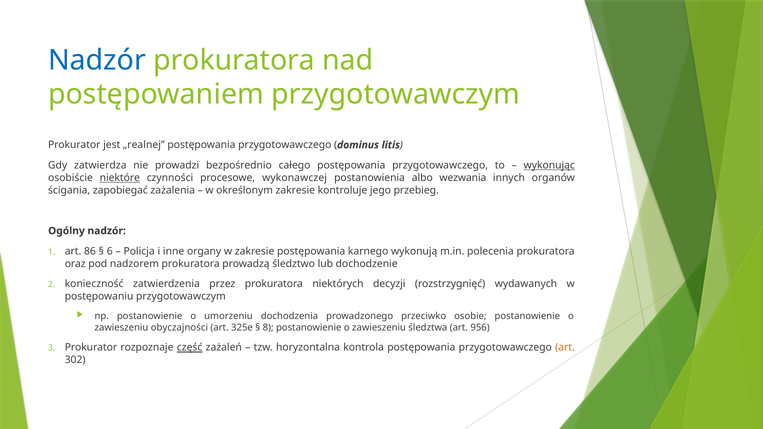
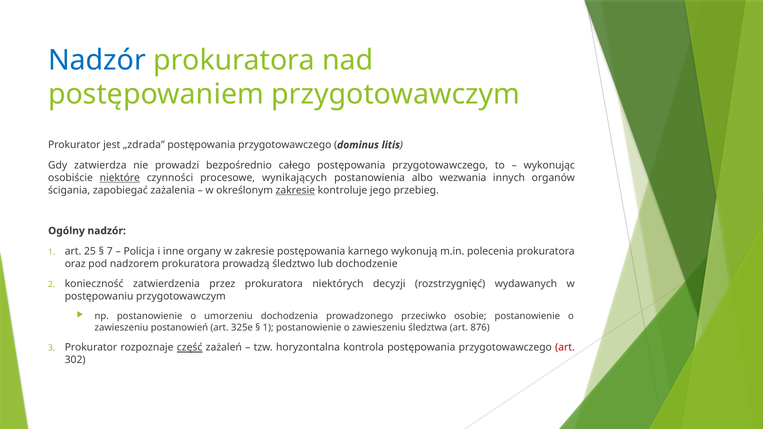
„realnej: „realnej -> „zdrada (144, 145)
wykonując underline: present -> none (549, 165)
wykonawczej: wykonawczej -> wynikających (295, 178)
zakresie underline: none -> present (295, 190)
86: 86 -> 25 (90, 251)
6: 6 -> 7 (110, 251)
obyczajności: obyczajności -> postanowień (179, 328)
8: 8 -> 1 (268, 328)
956: 956 -> 876 (480, 328)
art colour: orange -> red (565, 348)
